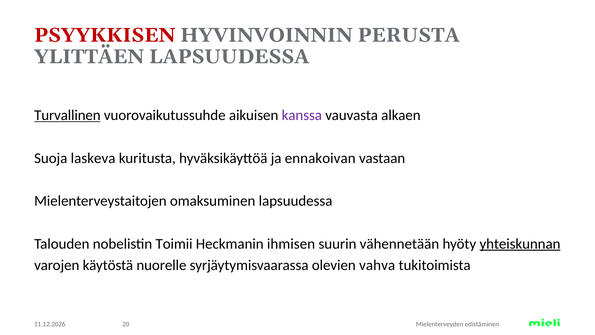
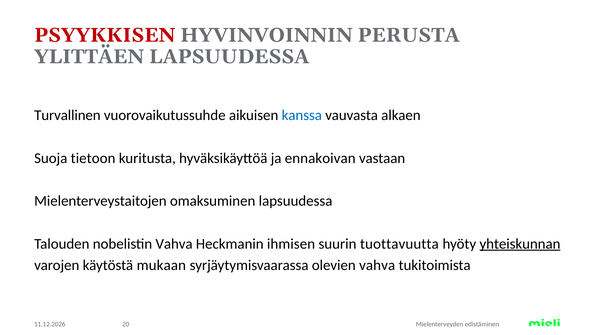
Turvallinen underline: present -> none (67, 115)
kanssa colour: purple -> blue (302, 115)
laskeva: laskeva -> tietoon (93, 158)
nobelistin Toimii: Toimii -> Vahva (174, 244)
vähennetään: vähennetään -> tuottavuutta (399, 244)
nuorelle: nuorelle -> mukaan (161, 265)
